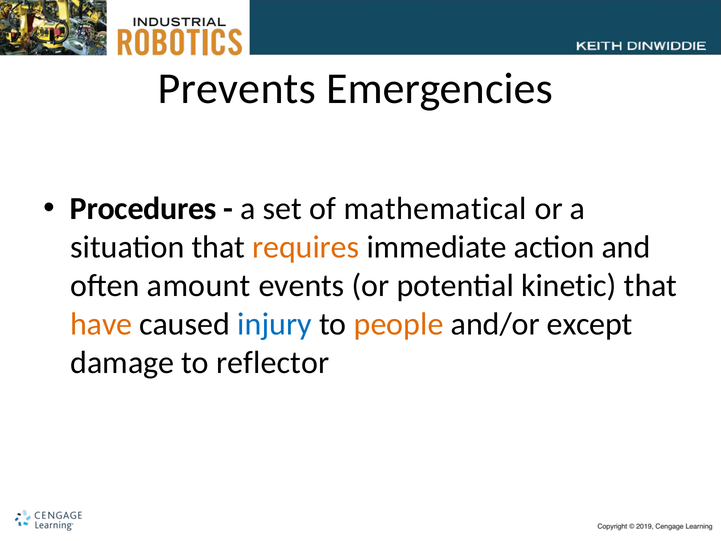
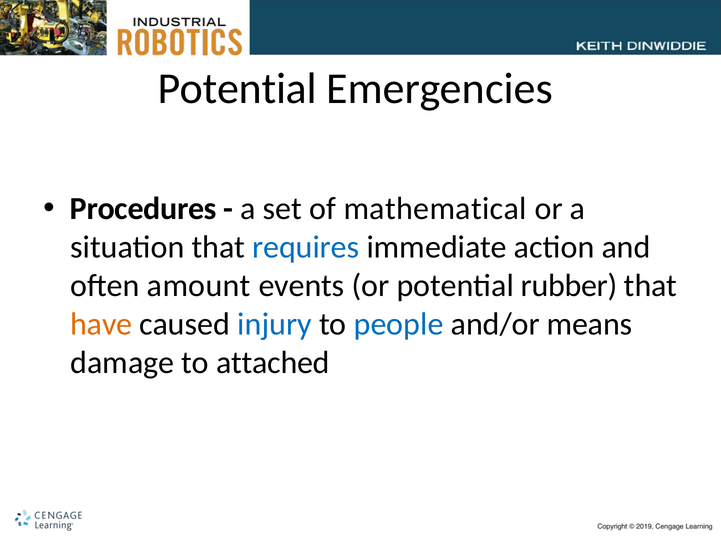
Prevents: Prevents -> Potential (237, 89)
requires colour: orange -> blue (306, 247)
kinetic: kinetic -> rubber (569, 286)
people colour: orange -> blue (399, 324)
except: except -> means (590, 324)
reflector: reflector -> attached (273, 362)
